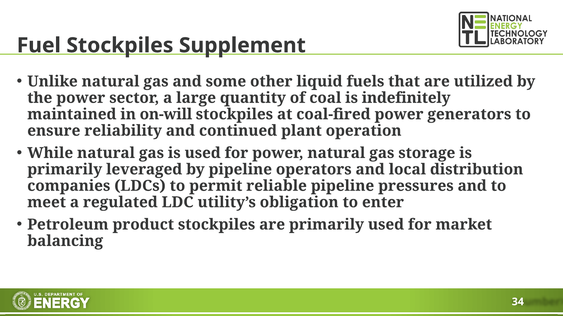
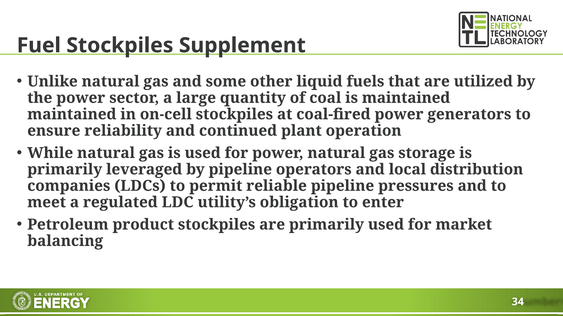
is indefinitely: indefinitely -> maintained (406, 98)
on-will: on-will -> on-cell (166, 115)
